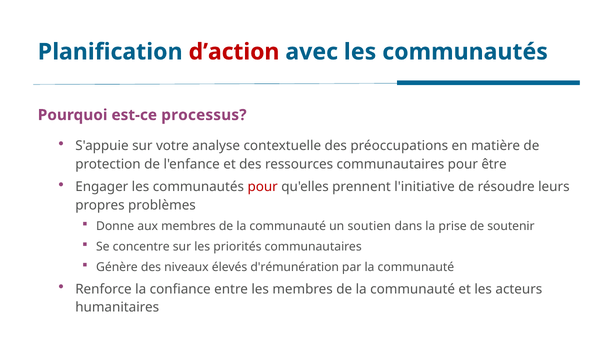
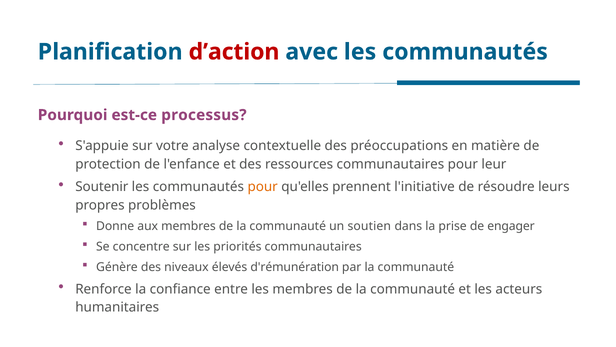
être: être -> leur (494, 164)
Engager: Engager -> Soutenir (102, 186)
pour colour: red -> orange (263, 186)
soutenir: soutenir -> engager (511, 226)
